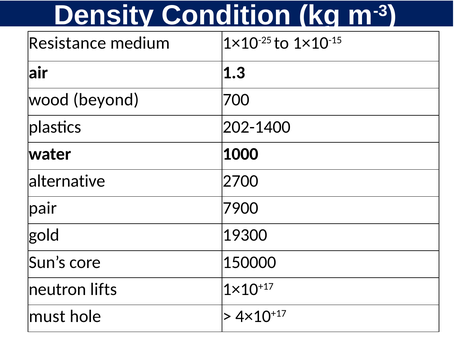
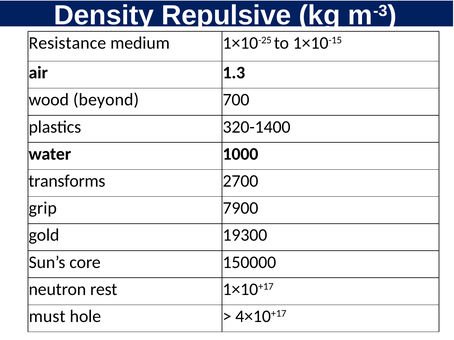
Condition: Condition -> Repulsive (226, 15)
202-1400: 202-1400 -> 320-1400 (257, 127)
alternative: alternative -> transforms (67, 181)
pair: pair -> grip (43, 208)
lifts: lifts -> rest (104, 290)
